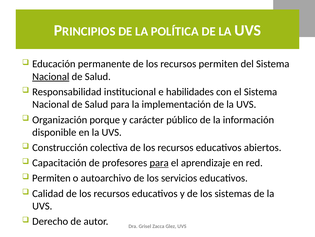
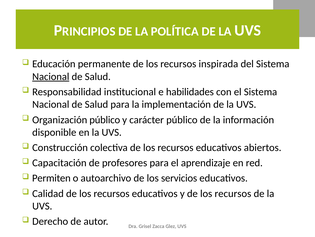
recursos permiten: permiten -> inspirada (218, 64)
Organización porque: porque -> público (105, 119)
para underline: present -> none (159, 162)
y de los sistemas: sistemas -> recursos (233, 193)
